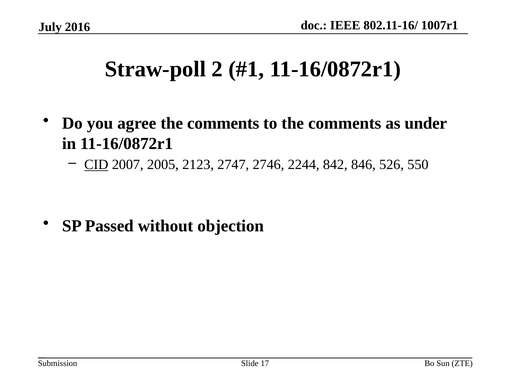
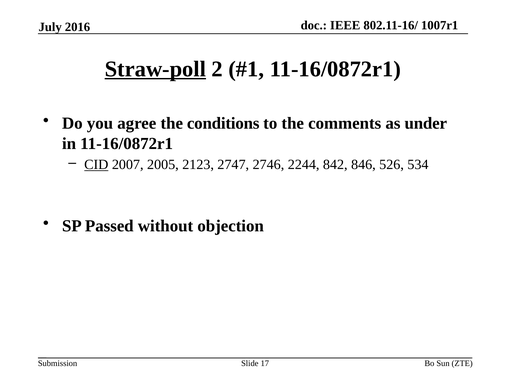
Straw-poll underline: none -> present (155, 69)
agree the comments: comments -> conditions (223, 123)
550: 550 -> 534 (418, 165)
